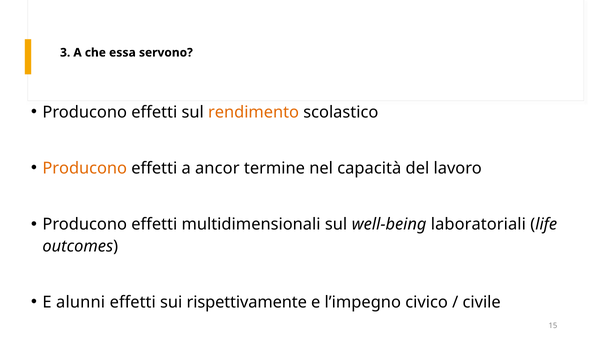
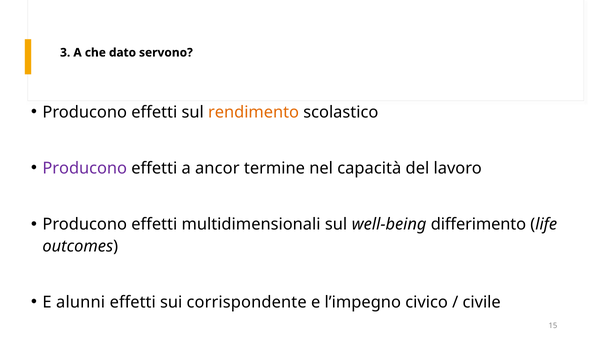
essa: essa -> dato (123, 52)
Producono colour: orange -> purple (85, 168)
laboratoriali: laboratoriali -> differimento (478, 224)
rispettivamente: rispettivamente -> corrispondente (247, 302)
